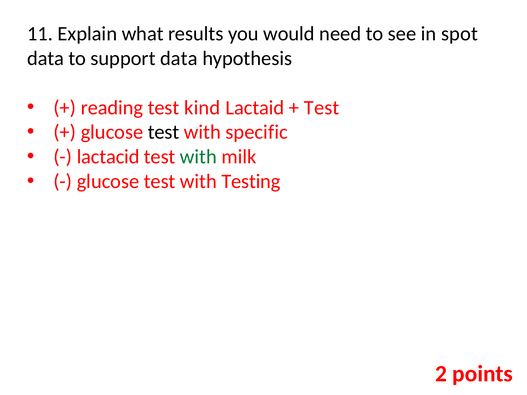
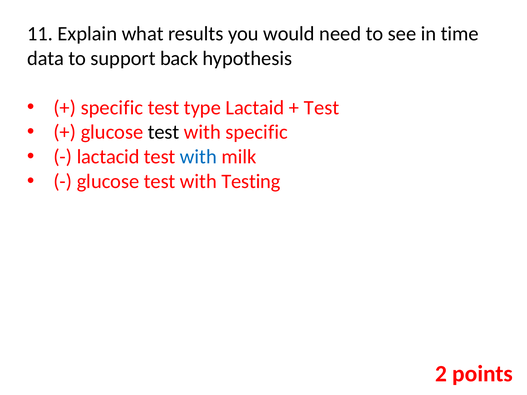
spot: spot -> time (460, 34)
support data: data -> back (179, 58)
reading: reading -> specific (112, 108)
kind: kind -> type (202, 108)
with colour: green -> blue (198, 157)
